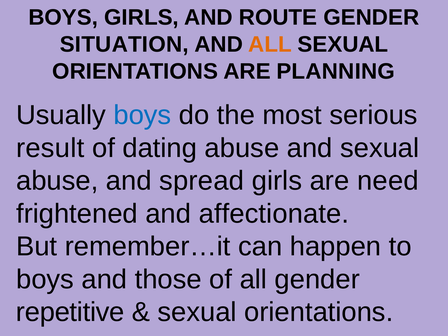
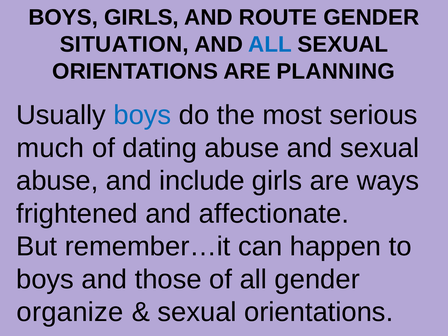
ALL colour: orange -> blue (270, 44)
result: result -> much (50, 148)
spread: spread -> include (202, 181)
need: need -> ways (388, 181)
repetitive: repetitive -> organize (70, 312)
